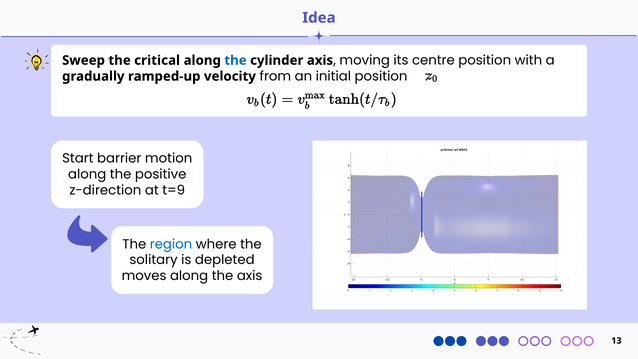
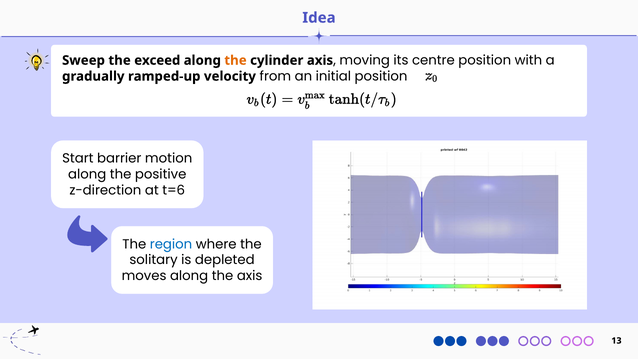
critical: critical -> exceed (157, 60)
the colour: blue -> orange (236, 60)
t=9: t=9 -> t=6 (174, 190)
